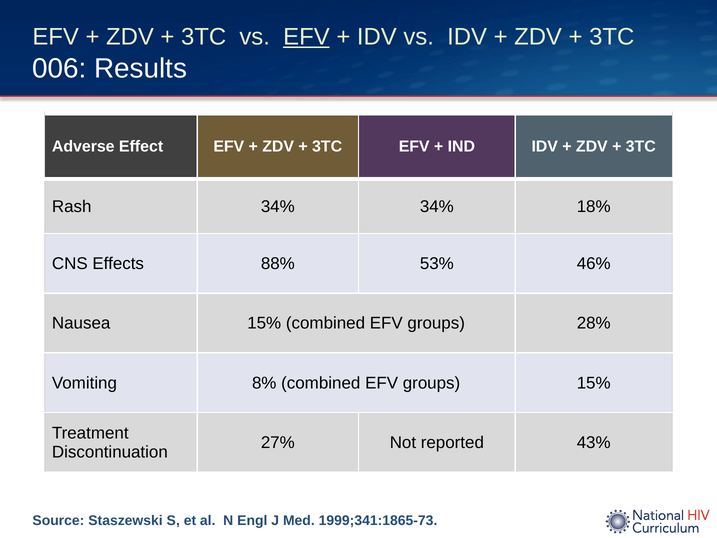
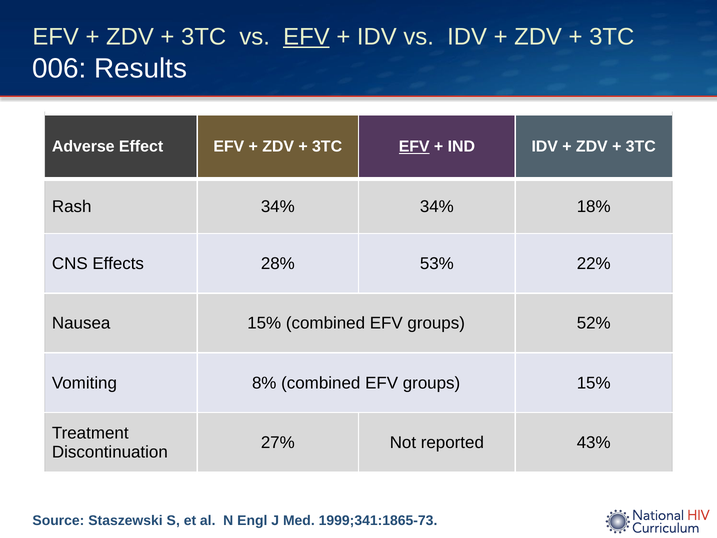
EFV underline: none -> present (414, 147)
88%: 88% -> 28% (278, 263)
46%: 46% -> 22% (594, 263)
28%: 28% -> 52% (594, 323)
